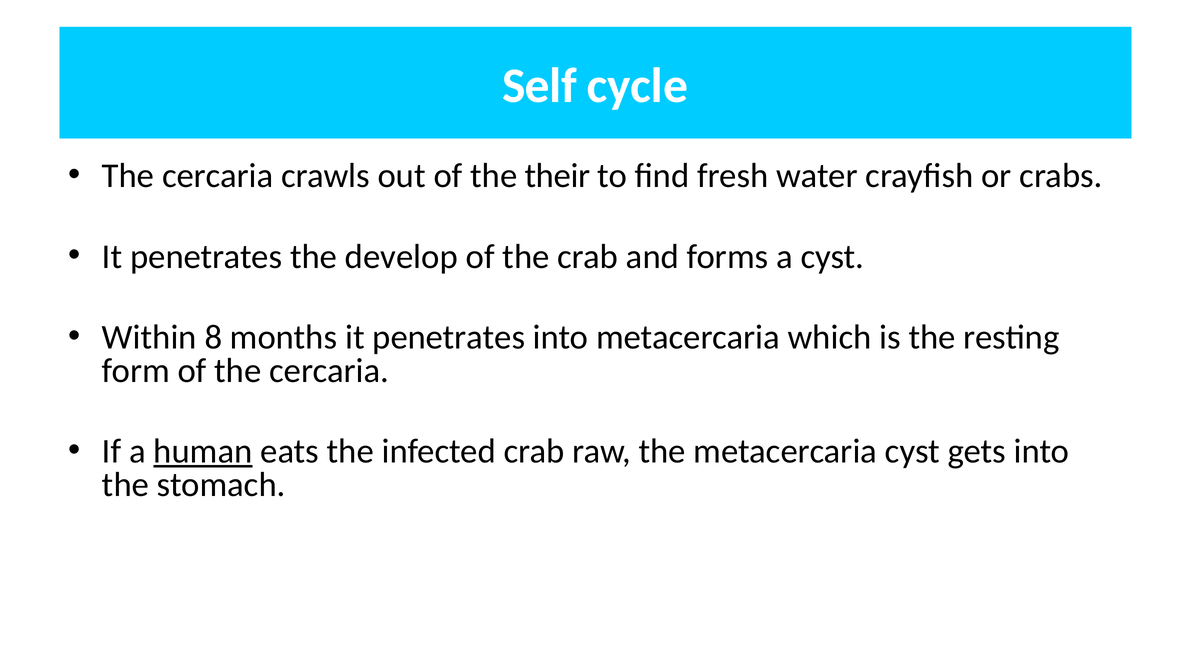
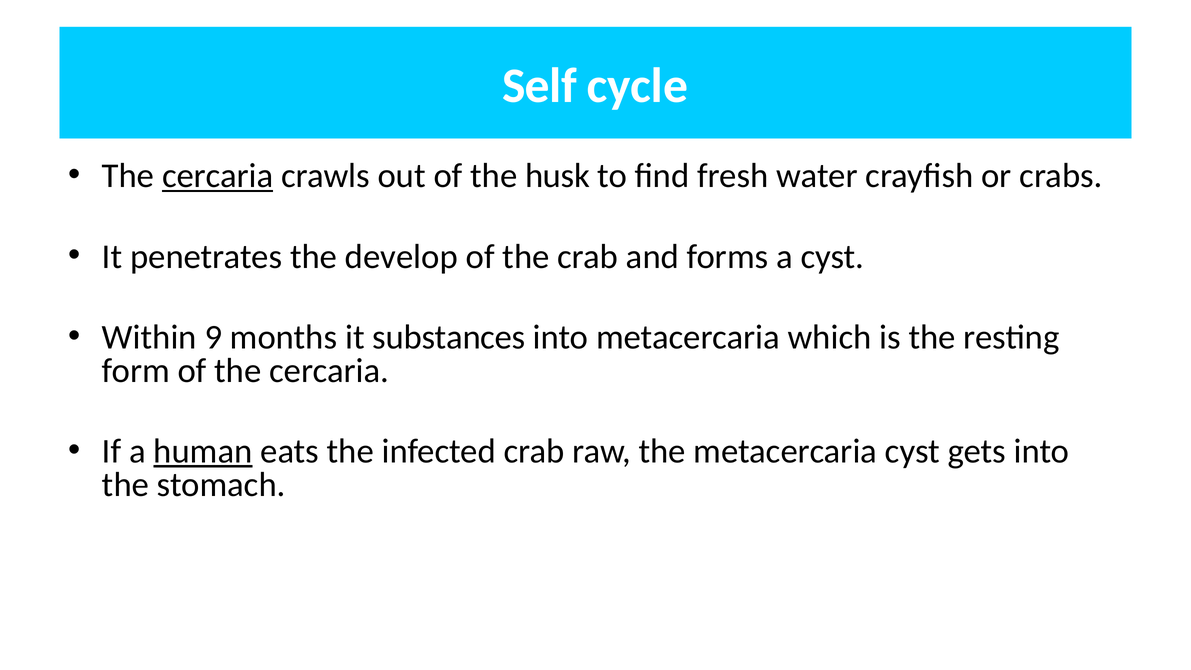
cercaria underline: none -> present (218, 176)
their: their -> husk (558, 176)
8: 8 -> 9 (213, 337)
months it penetrates: penetrates -> substances (449, 337)
